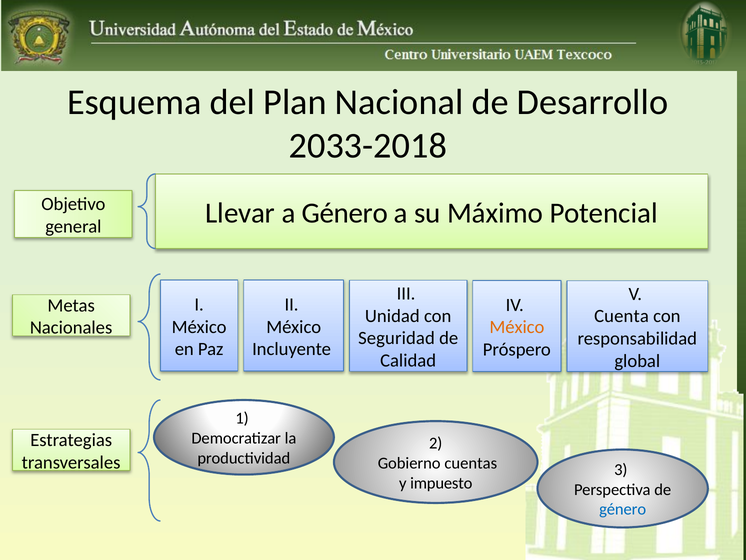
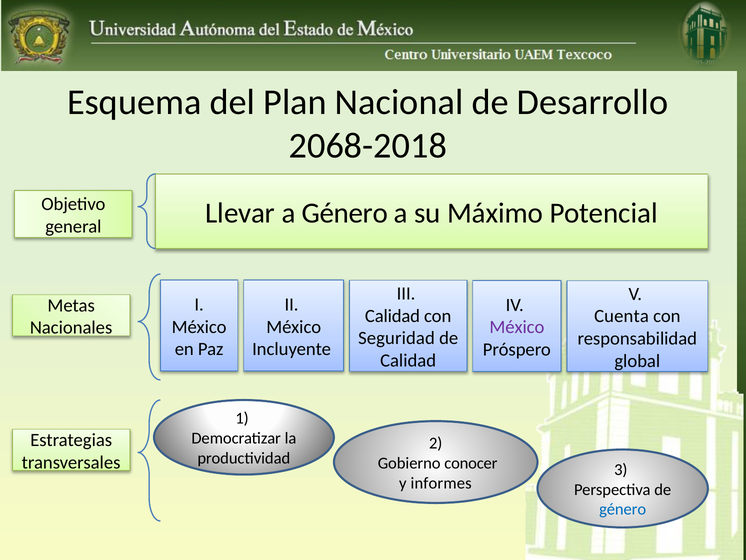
2033-2018: 2033-2018 -> 2068-2018 (368, 146)
Unidad: Unidad -> Calidad (392, 316)
México colour: orange -> purple (517, 327)
cuentas: cuentas -> conocer (471, 463)
impuesto: impuesto -> informes (441, 483)
